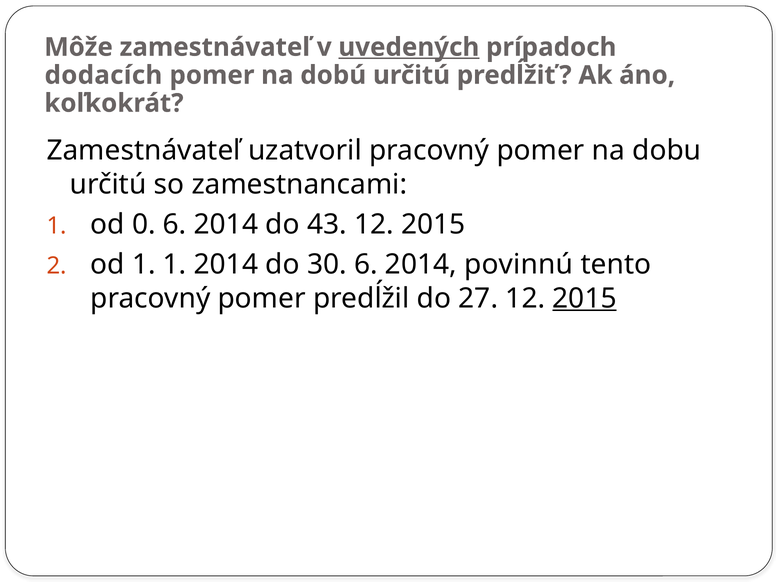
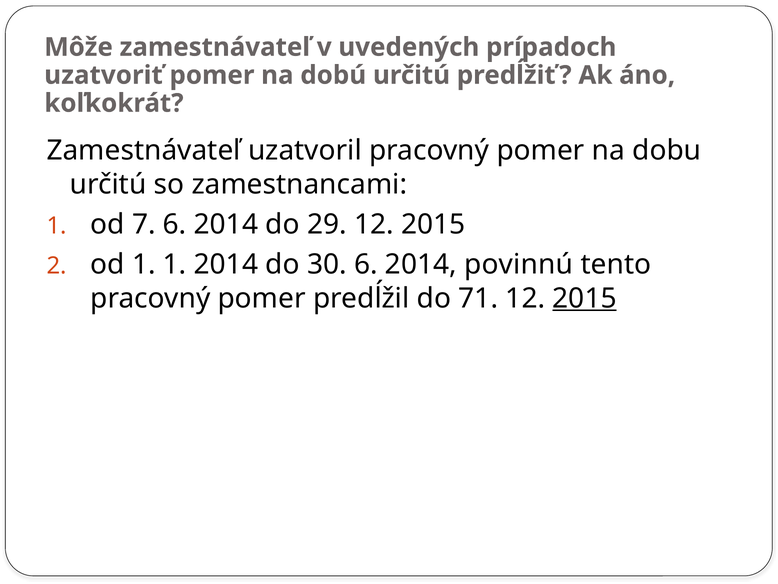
uvedených underline: present -> none (409, 47)
dodacích: dodacích -> uzatvoriť (104, 75)
0: 0 -> 7 (144, 224)
43: 43 -> 29 (327, 224)
27: 27 -> 71 (478, 298)
